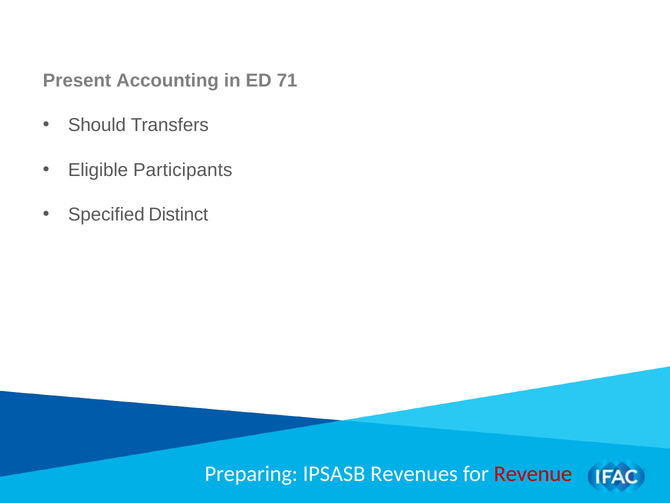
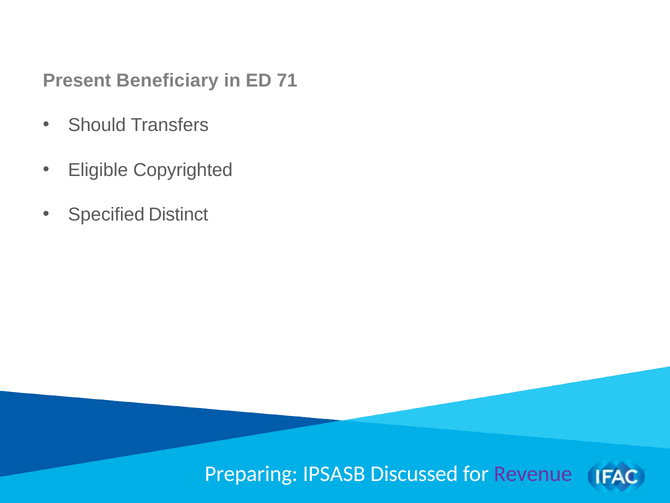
Accounting: Accounting -> Beneficiary (167, 80)
Participants: Participants -> Copyrighted (183, 170)
Revenues: Revenues -> Discussed (414, 473)
Revenue colour: red -> purple (533, 473)
